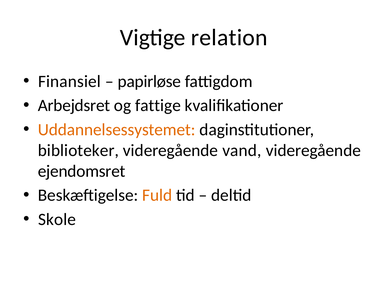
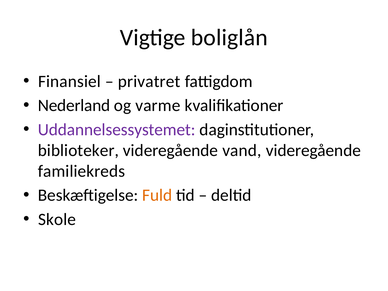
relation: relation -> boliglån (229, 38)
papirløse: papirløse -> privatret (149, 81)
Arbejdsret: Arbejdsret -> Nederland (74, 106)
fattige: fattige -> varme (158, 106)
Uddannelsessystemet colour: orange -> purple (117, 130)
ejendomsret: ejendomsret -> familiekreds (81, 171)
